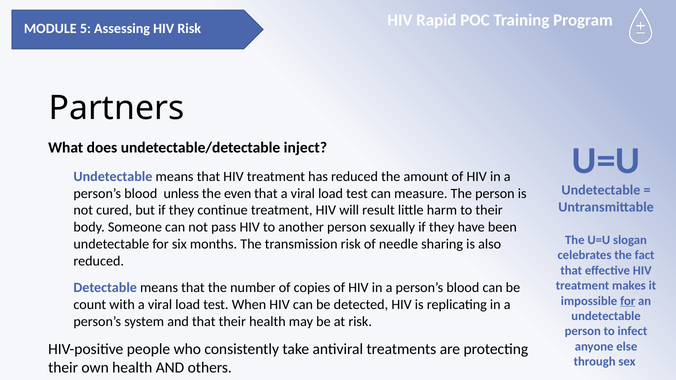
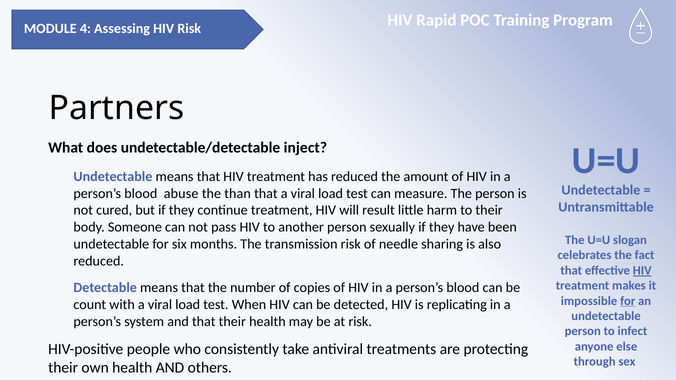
5: 5 -> 4 (85, 29)
unless: unless -> abuse (181, 194)
even: even -> than (238, 194)
HIV underline: none -> present (642, 271)
